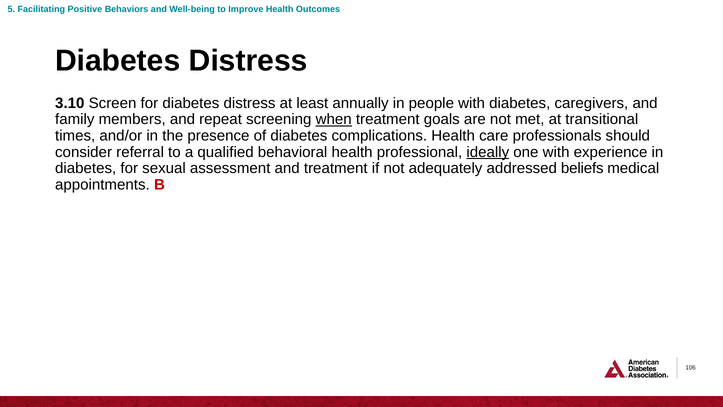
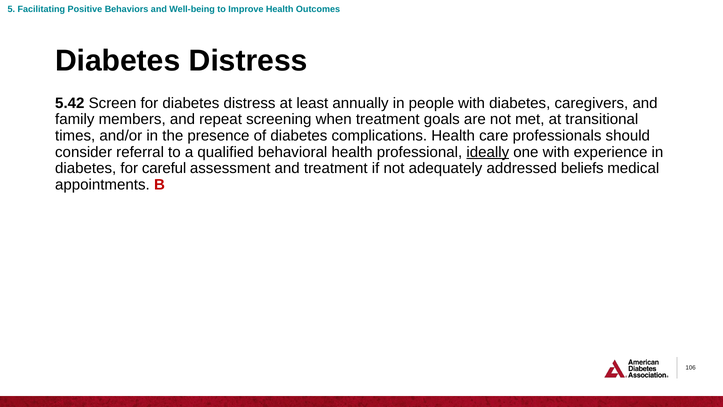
3.10: 3.10 -> 5.42 (70, 103)
when underline: present -> none (334, 119)
sexual: sexual -> careful (164, 168)
